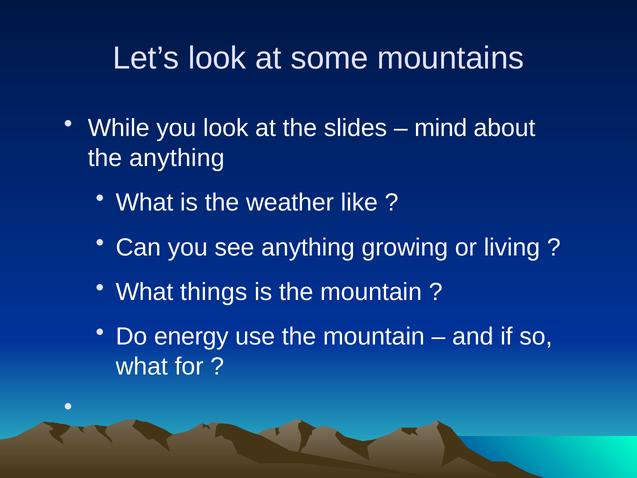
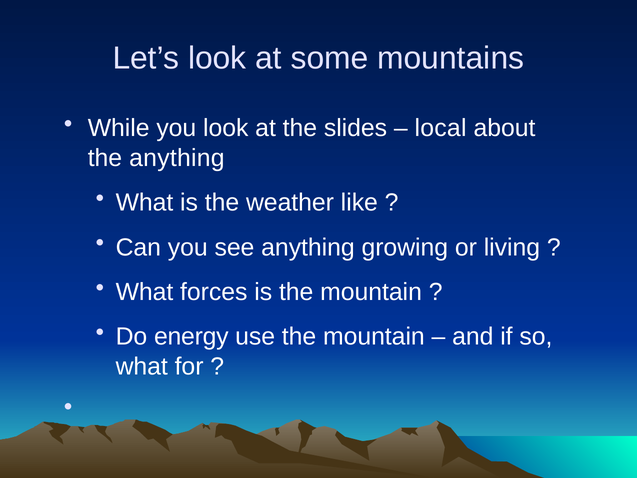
mind: mind -> local (441, 128)
things: things -> forces (214, 292)
